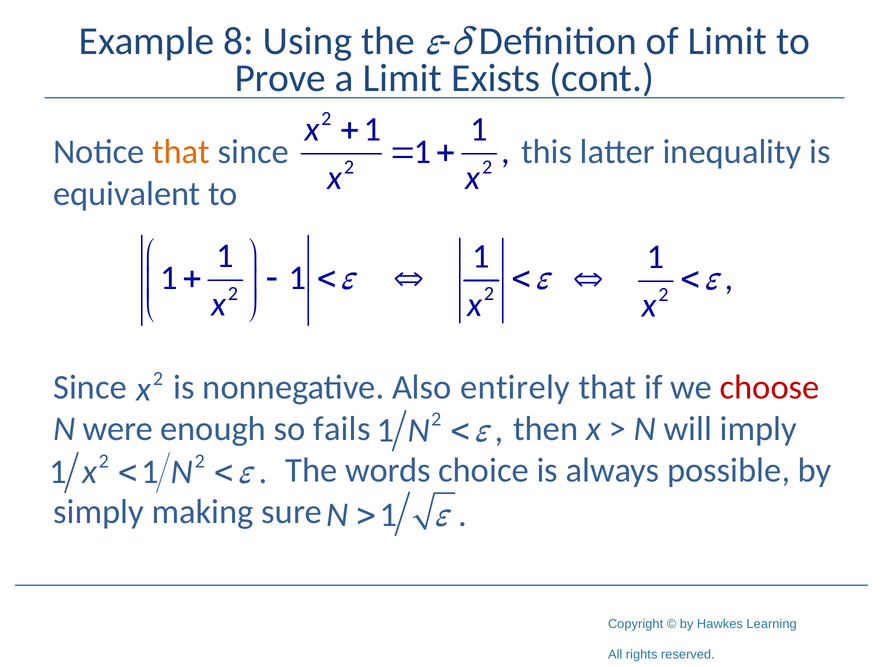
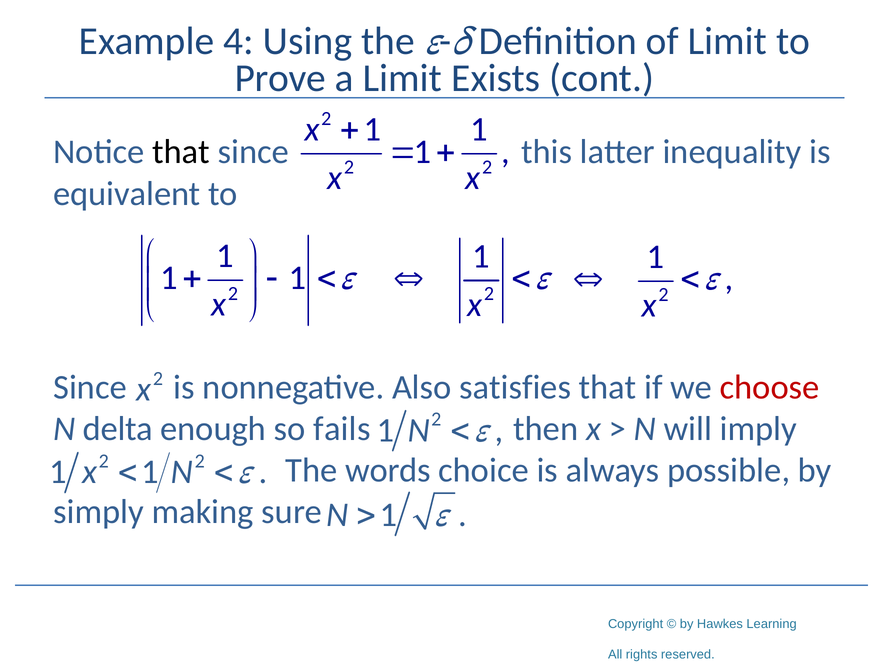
8: 8 -> 4 (239, 41)
that colour: orange -> black (181, 152)
entirely: entirely -> satisfies (515, 387)
were: were -> delta (118, 429)
